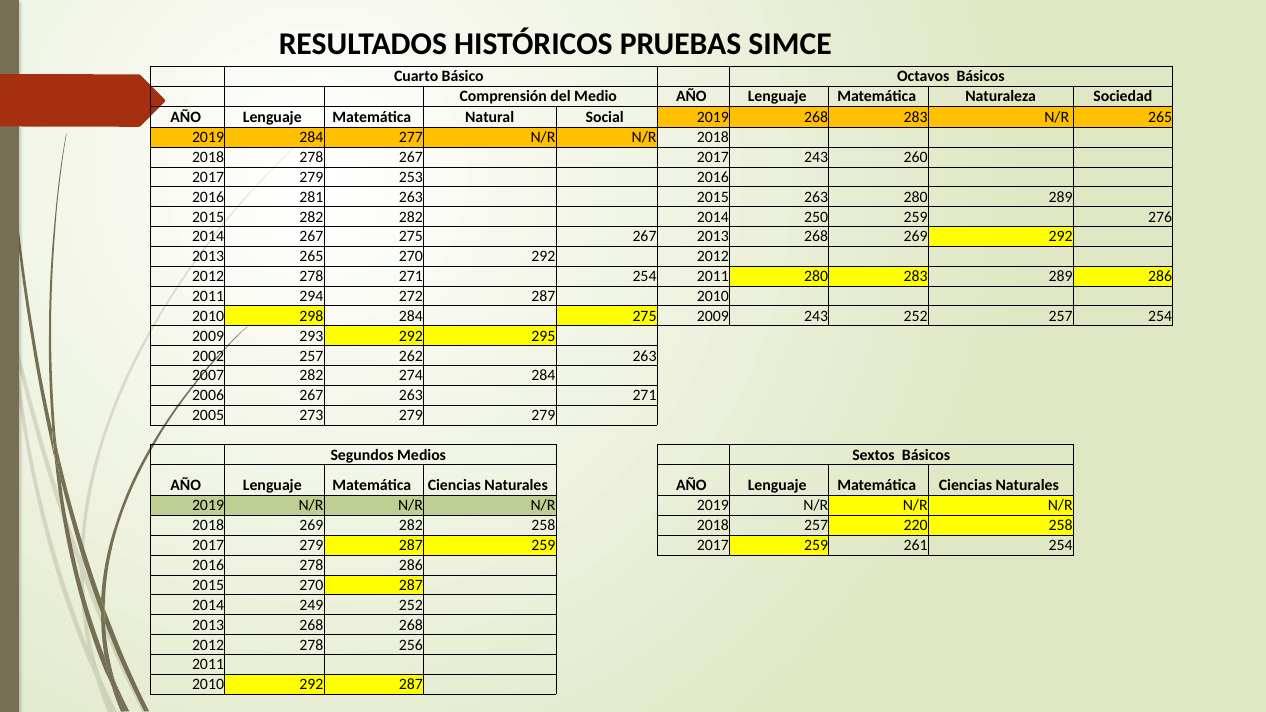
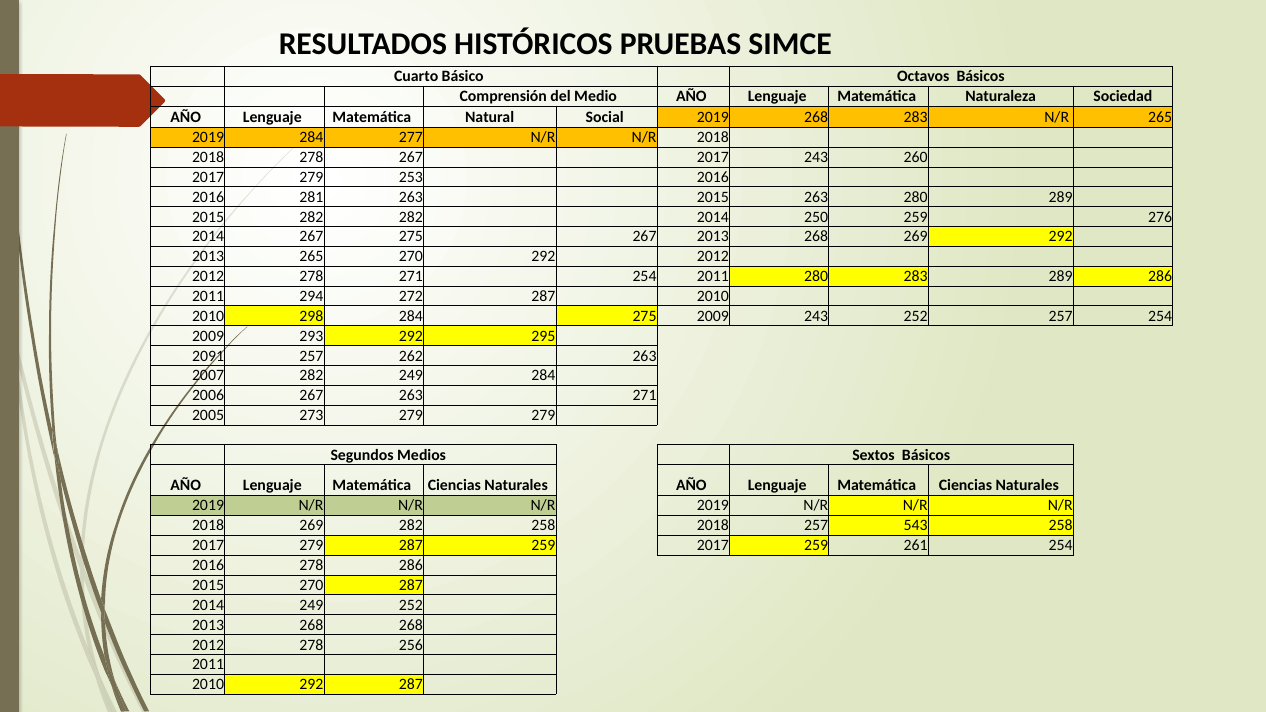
2002: 2002 -> 2091 (208, 356)
282 274: 274 -> 249 (411, 376)
220: 220 -> 543 (916, 526)
